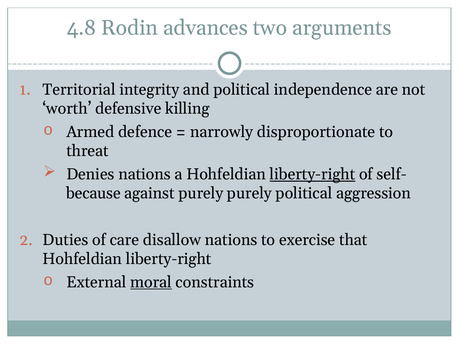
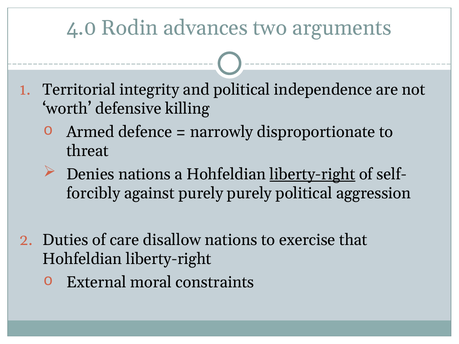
4.8: 4.8 -> 4.0 (82, 28)
because: because -> forcibly (93, 193)
moral underline: present -> none (151, 282)
